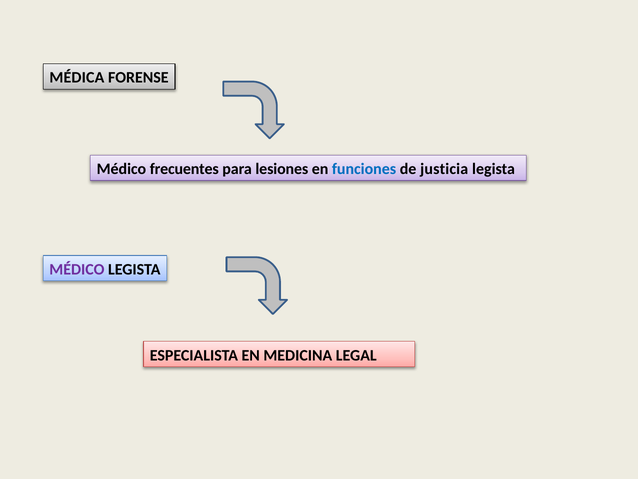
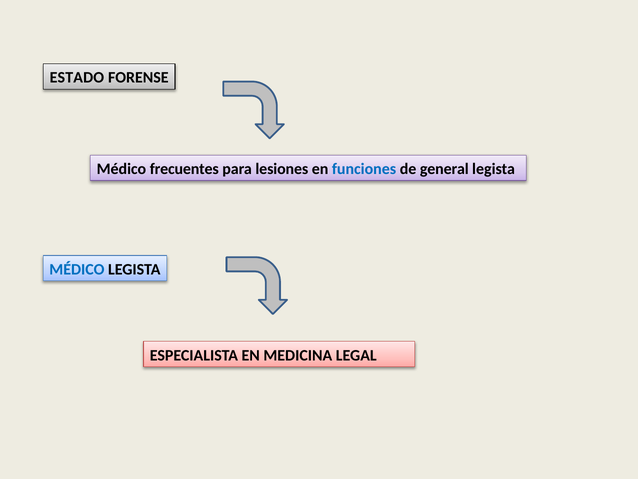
MÉDICA: MÉDICA -> ESTADO (77, 78)
justicia: justicia -> general (444, 169)
MÉDICO colour: purple -> blue (77, 269)
